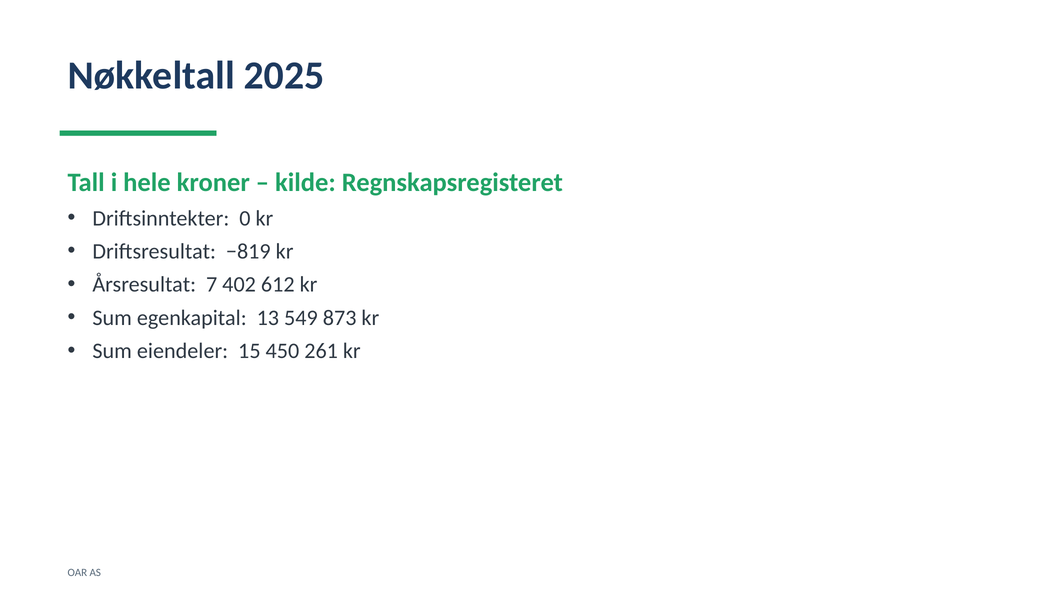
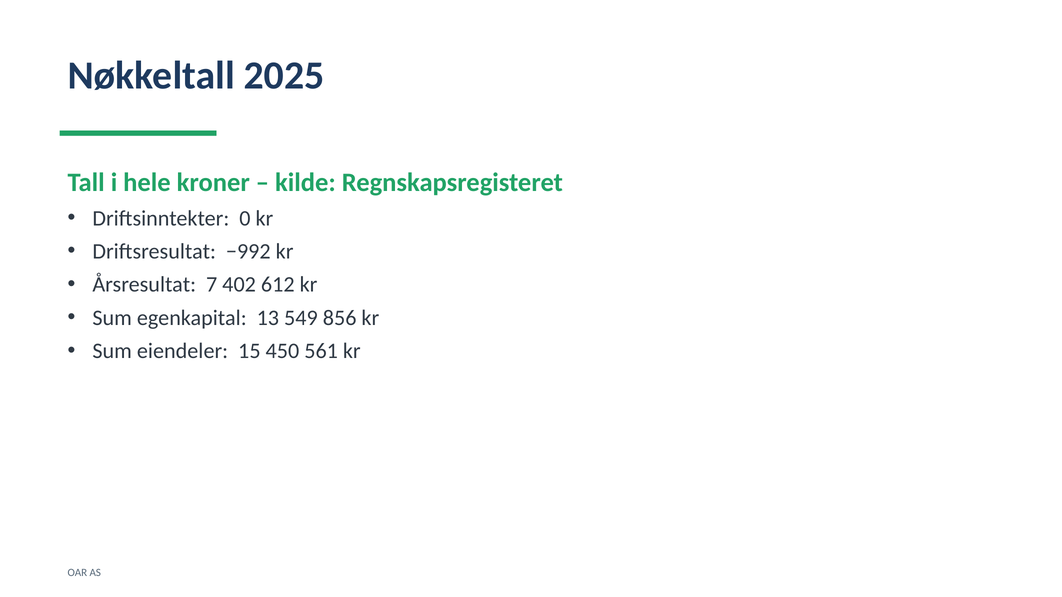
−819: −819 -> −992 (248, 252)
873: 873 -> 856 (340, 318)
261: 261 -> 561 (321, 351)
